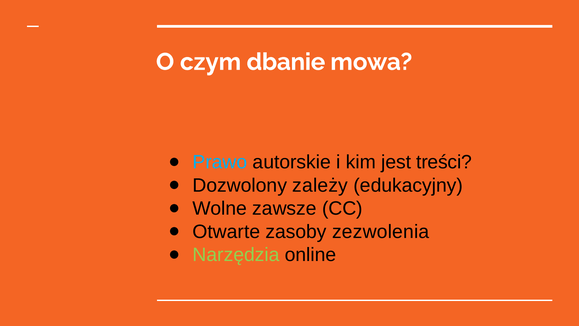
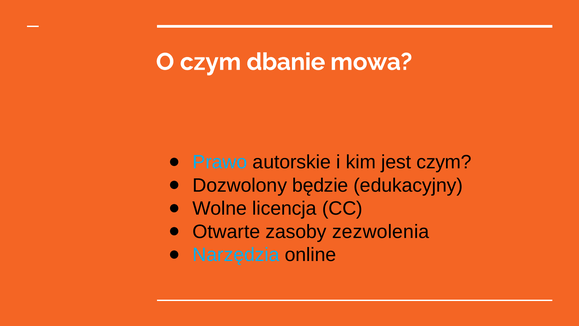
jest treści: treści -> czym (444, 162)
zależy: zależy -> będzie (320, 185)
zawsze: zawsze -> licencja (284, 208)
Narzędzia colour: light green -> light blue (236, 255)
